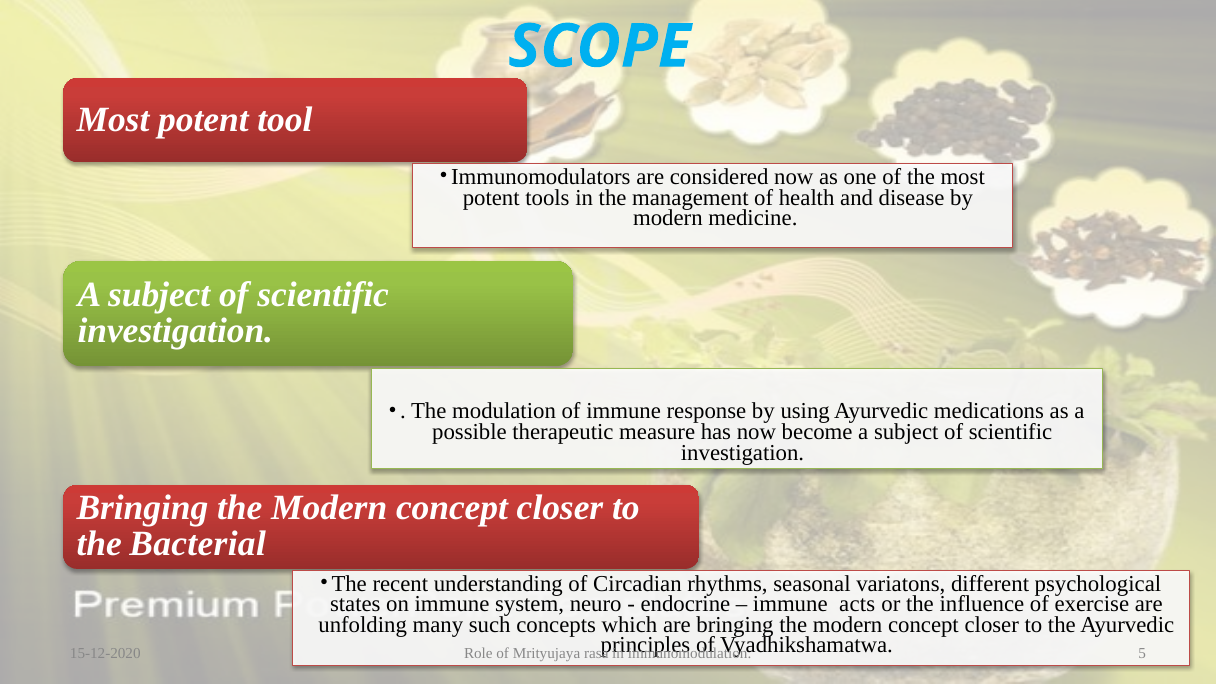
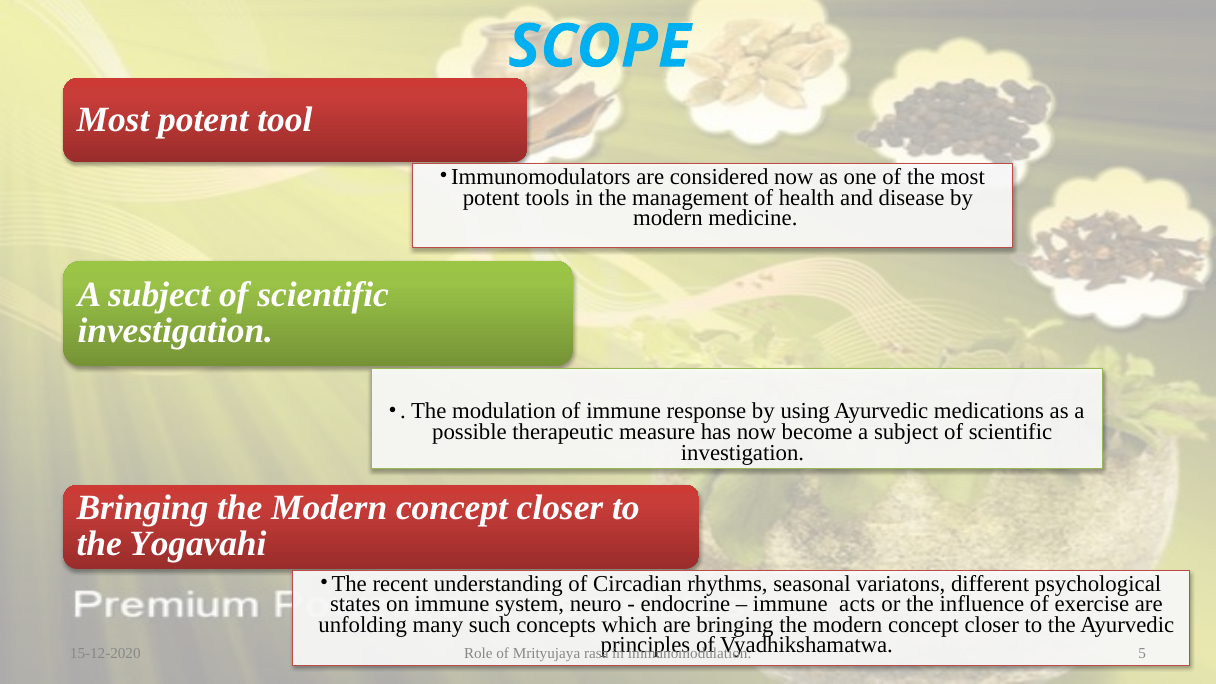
Bacterial: Bacterial -> Yogavahi (198, 544)
